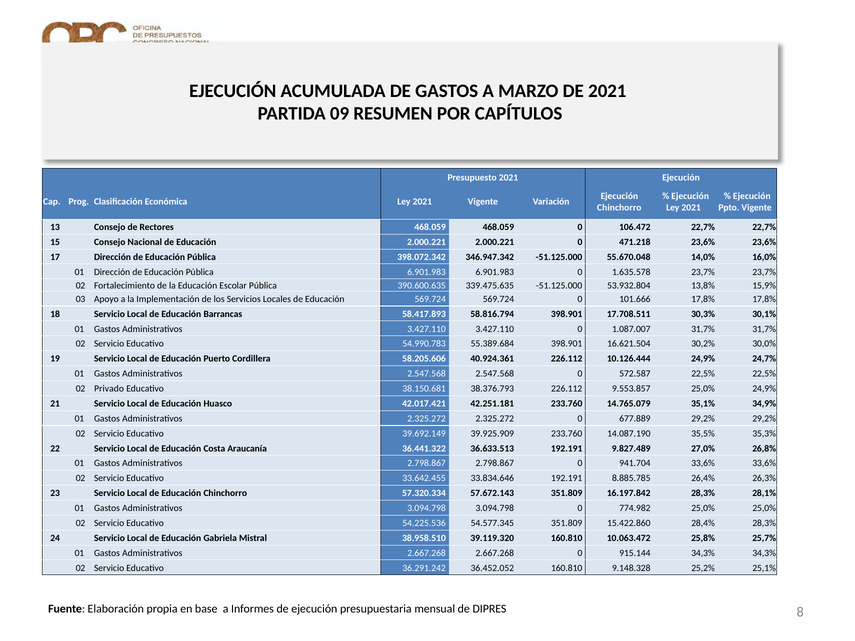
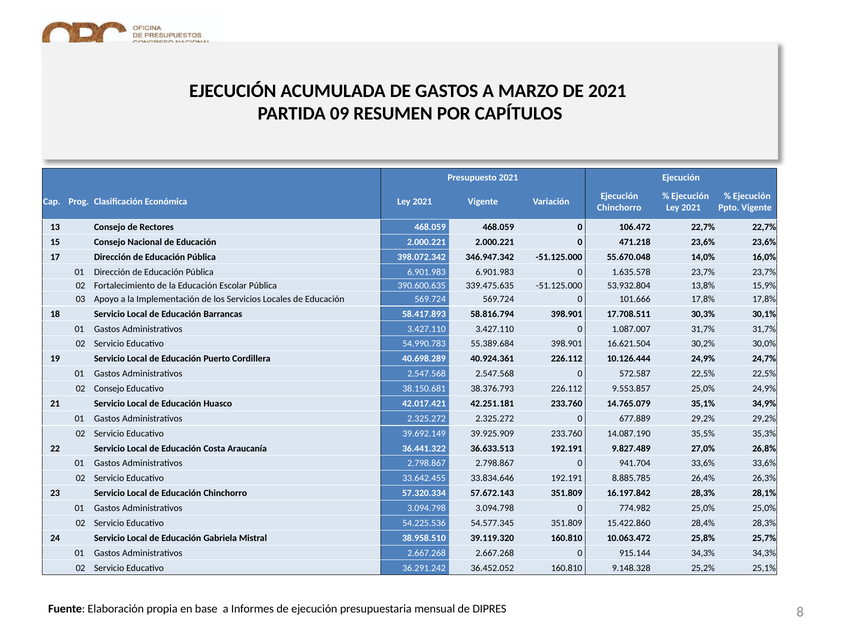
58.205.606: 58.205.606 -> 40.698.289 (424, 359)
02 Privado: Privado -> Consejo (109, 389)
